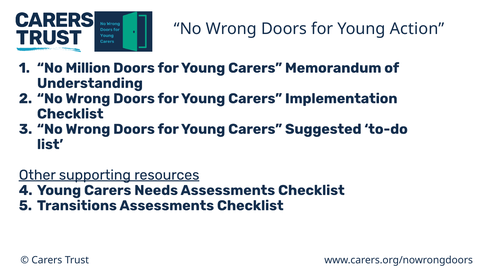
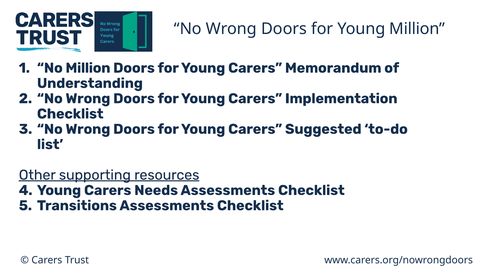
Young Action: Action -> Million (417, 29)
